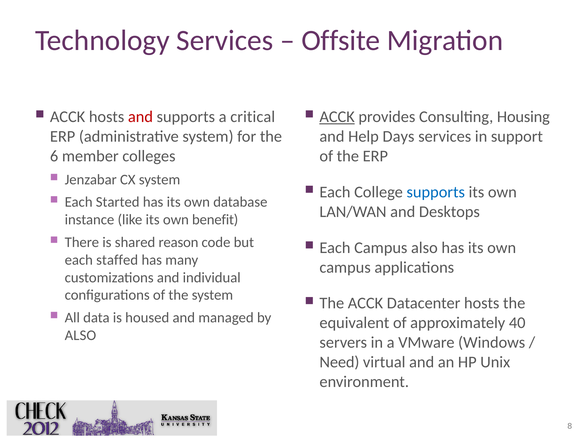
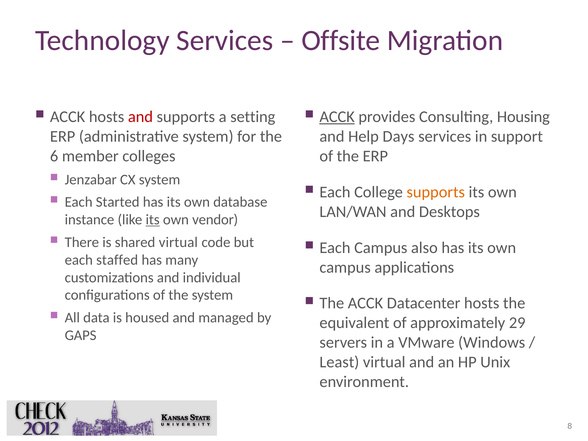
critical: critical -> setting (253, 117)
supports colour: blue -> orange (436, 192)
its underline: none -> present (153, 220)
benefit: benefit -> vendor (215, 220)
shared reason: reason -> virtual (178, 242)
40: 40 -> 29 (517, 323)
ALSO: ALSO -> GAPS (81, 335)
Need: Need -> Least (339, 362)
